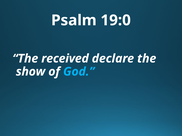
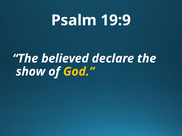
19:0: 19:0 -> 19:9 (116, 20)
received: received -> believed (65, 59)
God colour: light blue -> yellow (79, 72)
